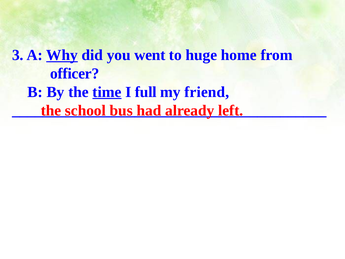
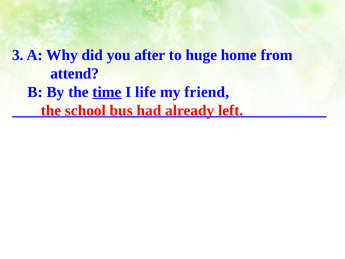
Why underline: present -> none (62, 55)
went: went -> after (150, 55)
officer: officer -> attend (75, 73)
full: full -> life (146, 92)
